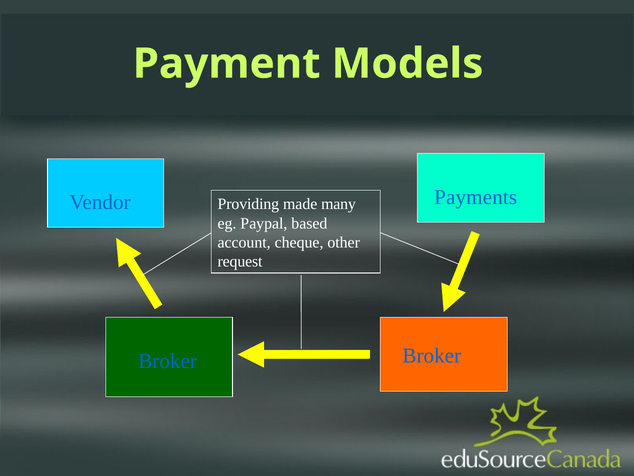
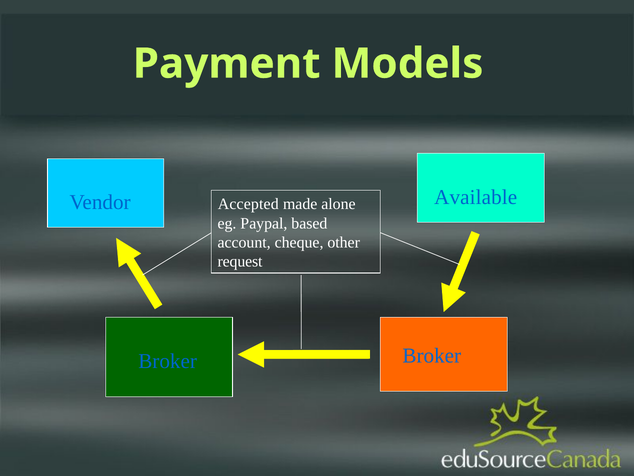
Payments: Payments -> Available (476, 197)
Providing: Providing -> Accepted (248, 204)
many: many -> alone (338, 204)
